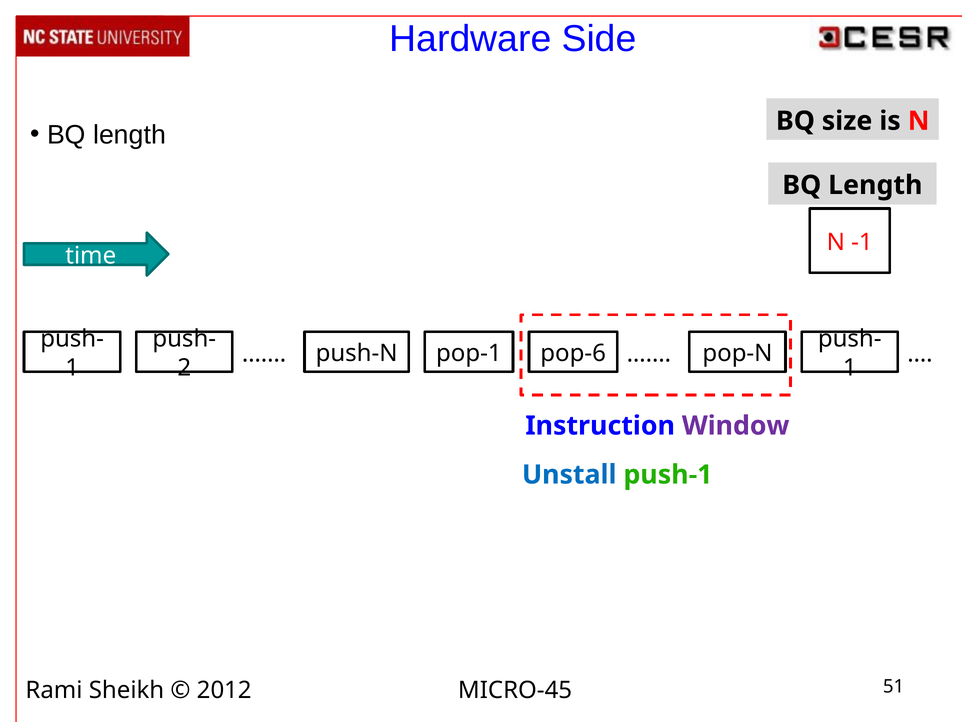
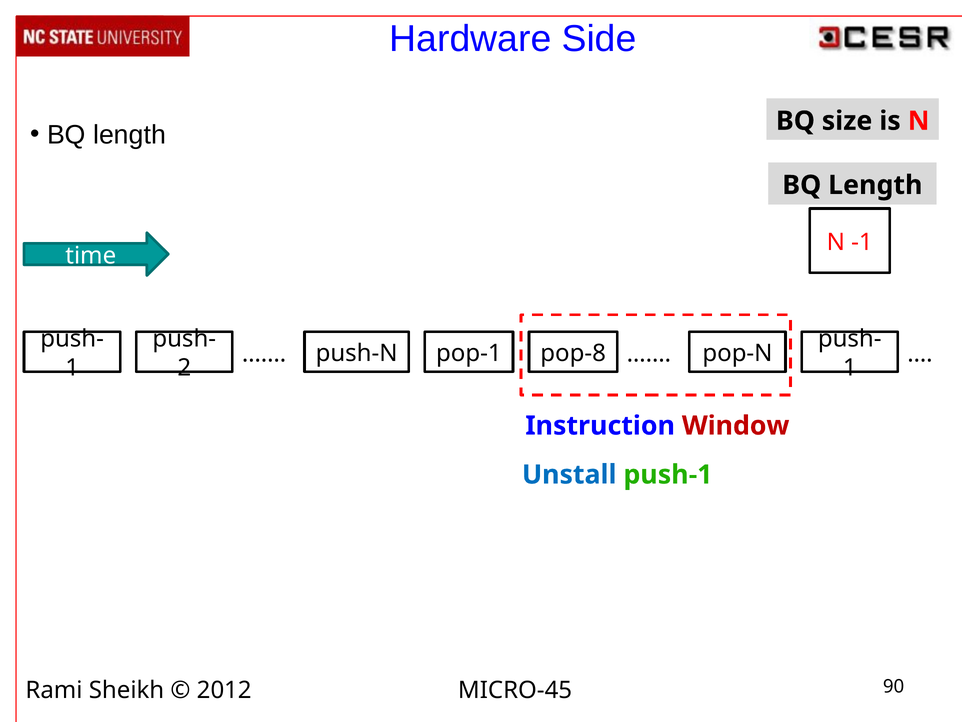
pop-6: pop-6 -> pop-8 (573, 353)
Window colour: purple -> red (736, 425)
51: 51 -> 90 (894, 686)
